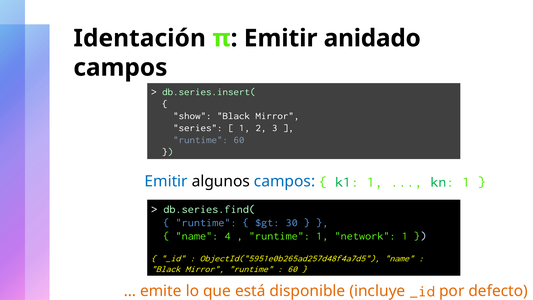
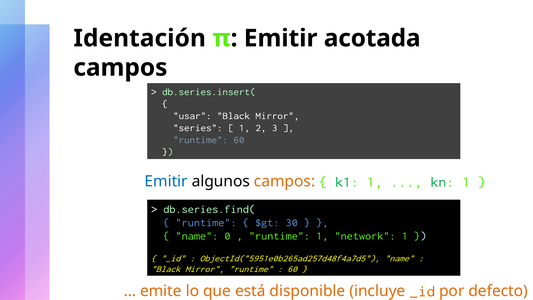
anidado: anidado -> acotada (372, 38)
show: show -> usar (192, 116)
campos colour: blue -> orange (285, 181)
4: 4 -> 0 (227, 236)
